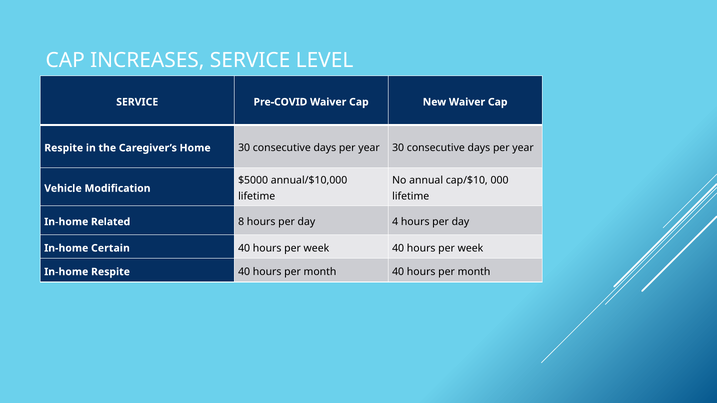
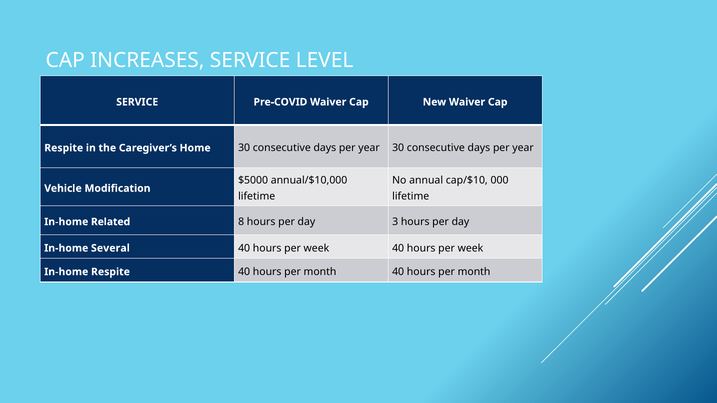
4: 4 -> 3 (395, 222)
Certain: Certain -> Several (110, 248)
